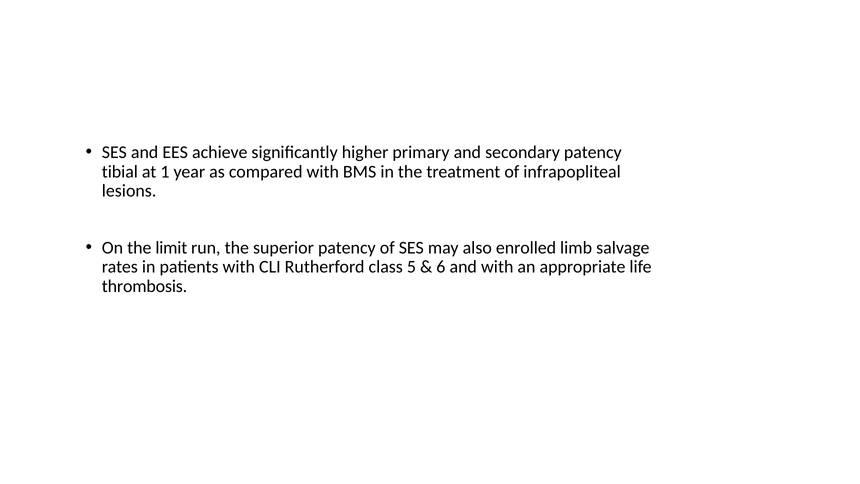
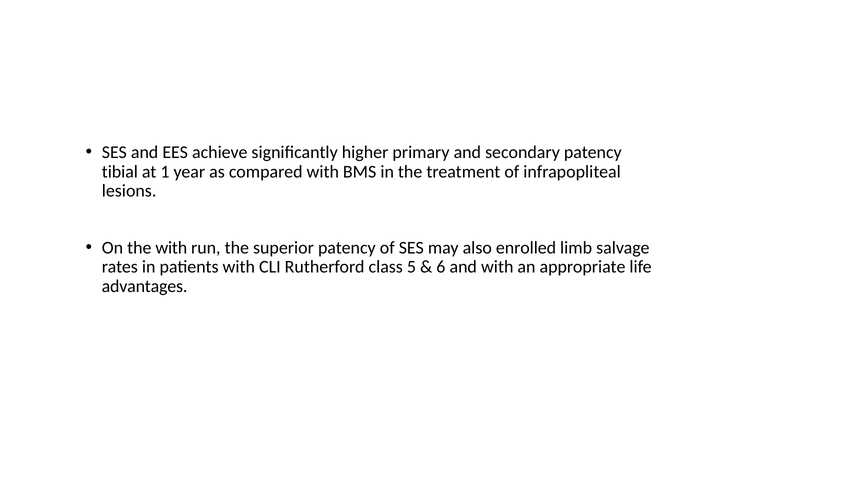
the limit: limit -> with (171, 248)
thrombosis: thrombosis -> advantages (145, 286)
